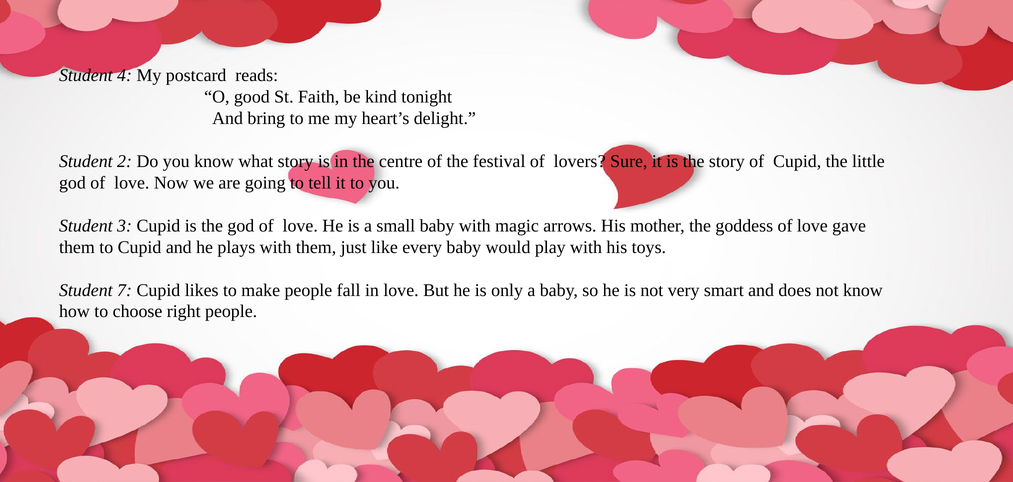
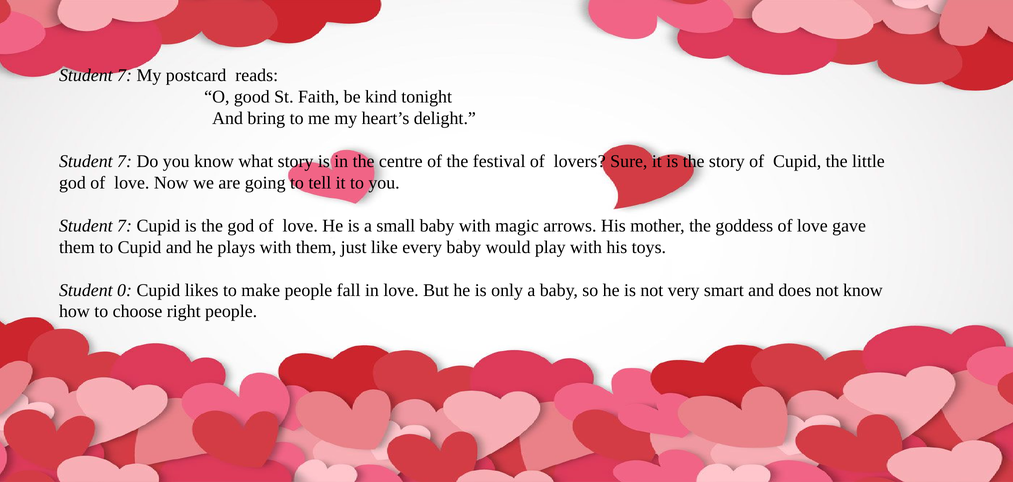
4: 4 -> 7 (125, 76)
2: 2 -> 7 (125, 162)
3: 3 -> 7 (125, 226)
7: 7 -> 0 (125, 290)
